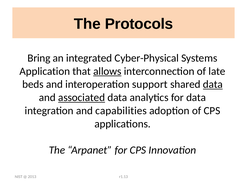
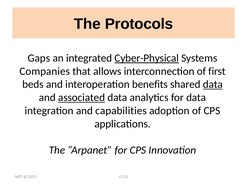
Bring: Bring -> Gaps (39, 58)
Cyber-Physical underline: none -> present (147, 58)
Application: Application -> Companies (45, 71)
allows underline: present -> none (107, 71)
late: late -> first (217, 71)
support: support -> benefits (150, 84)
